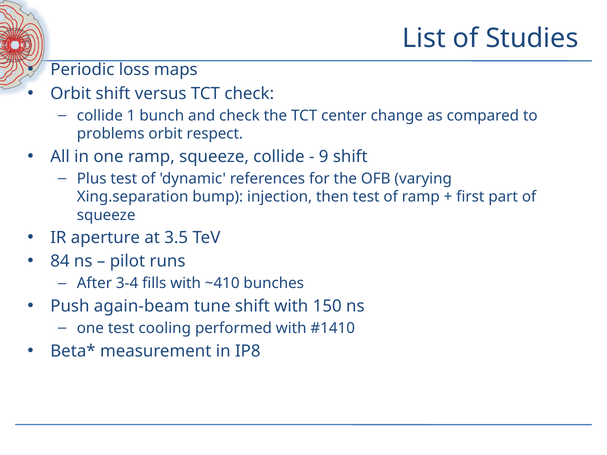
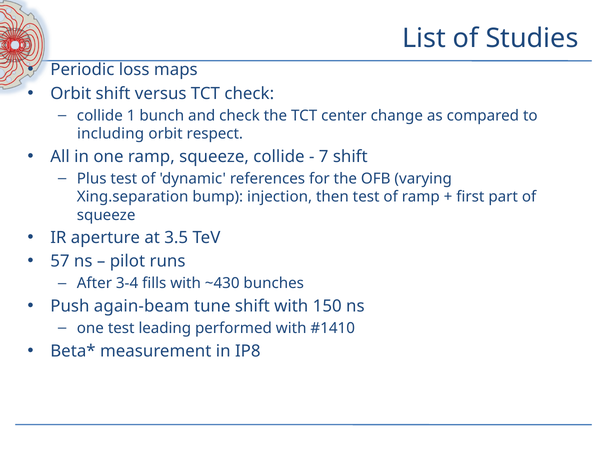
problems: problems -> including (111, 134)
9: 9 -> 7 (324, 157)
84: 84 -> 57 (60, 261)
~410: ~410 -> ~430 (222, 284)
cooling: cooling -> leading (165, 328)
